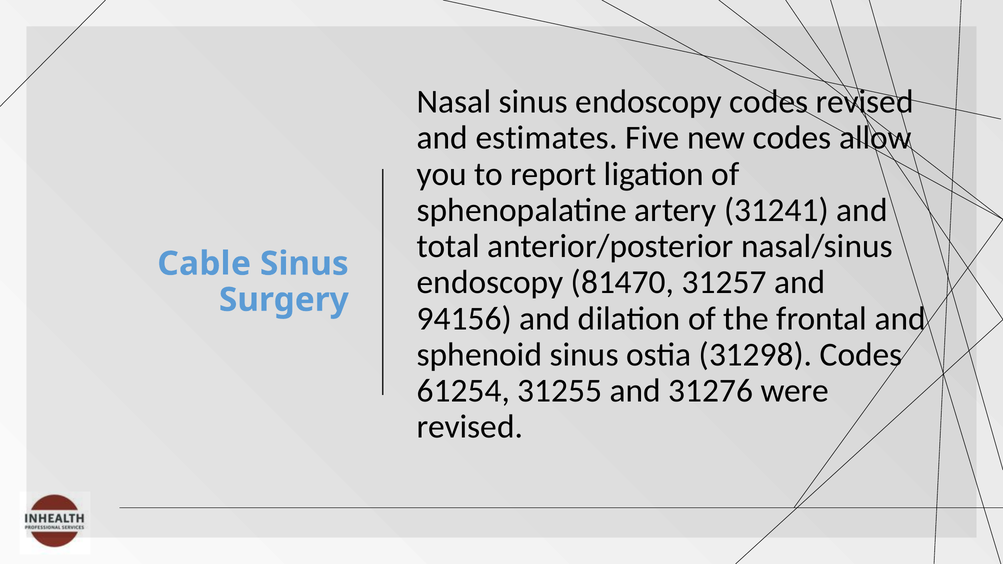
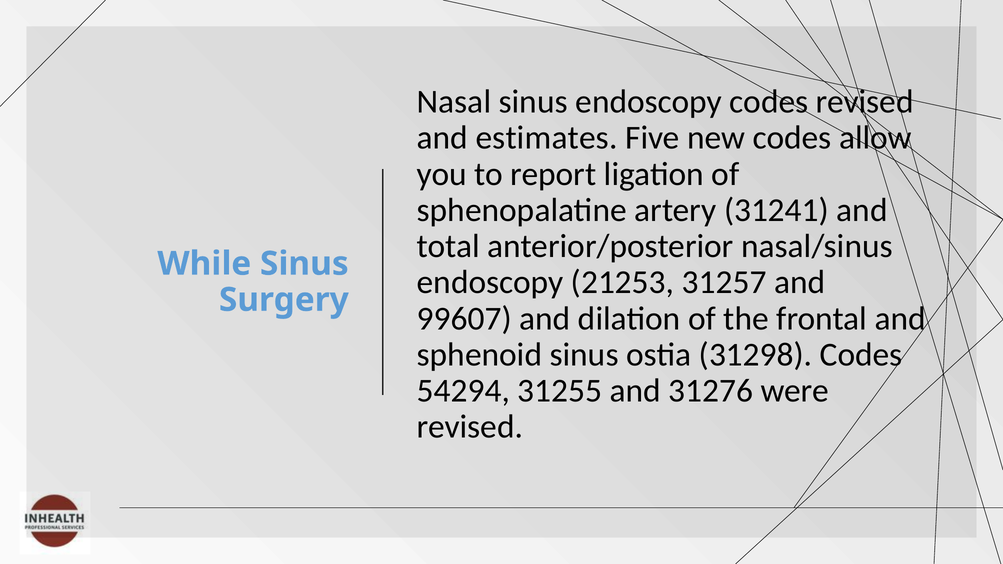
Cable: Cable -> While (204, 264)
81470: 81470 -> 21253 (623, 282)
94156: 94156 -> 99607 (464, 319)
61254: 61254 -> 54294 (463, 391)
